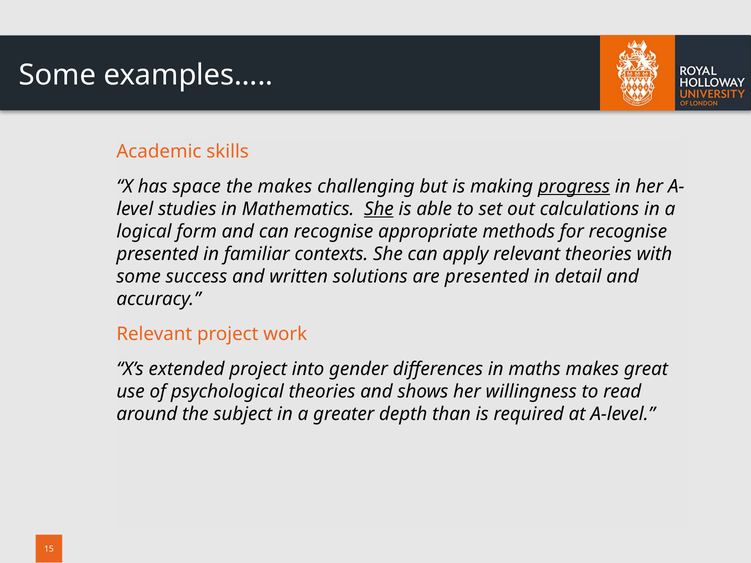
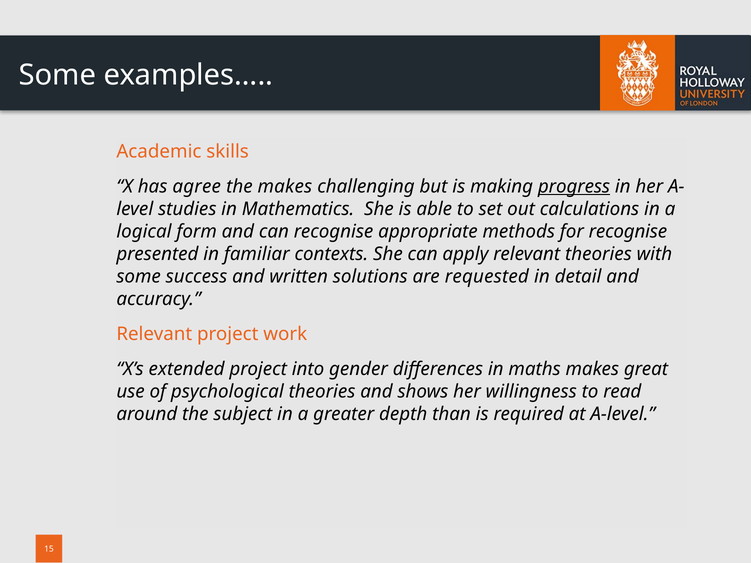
space: space -> agree (197, 187)
She underline: present -> none (379, 209)
are presented: presented -> requested (487, 277)
